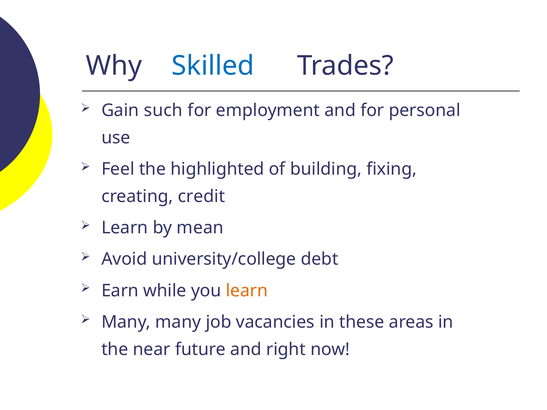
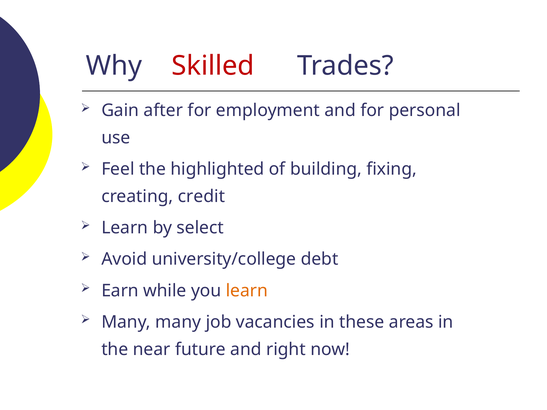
Skilled colour: blue -> red (213, 66)
such: such -> after (163, 110)
mean: mean -> select (200, 228)
